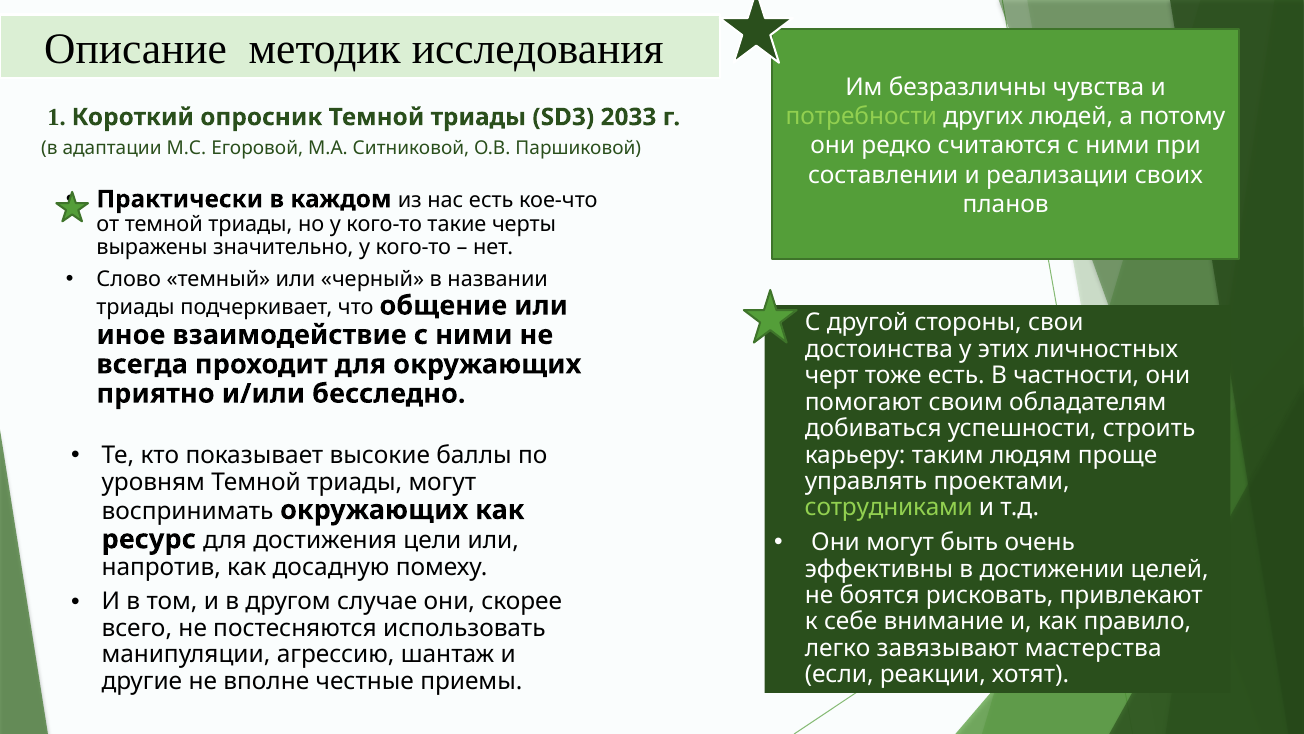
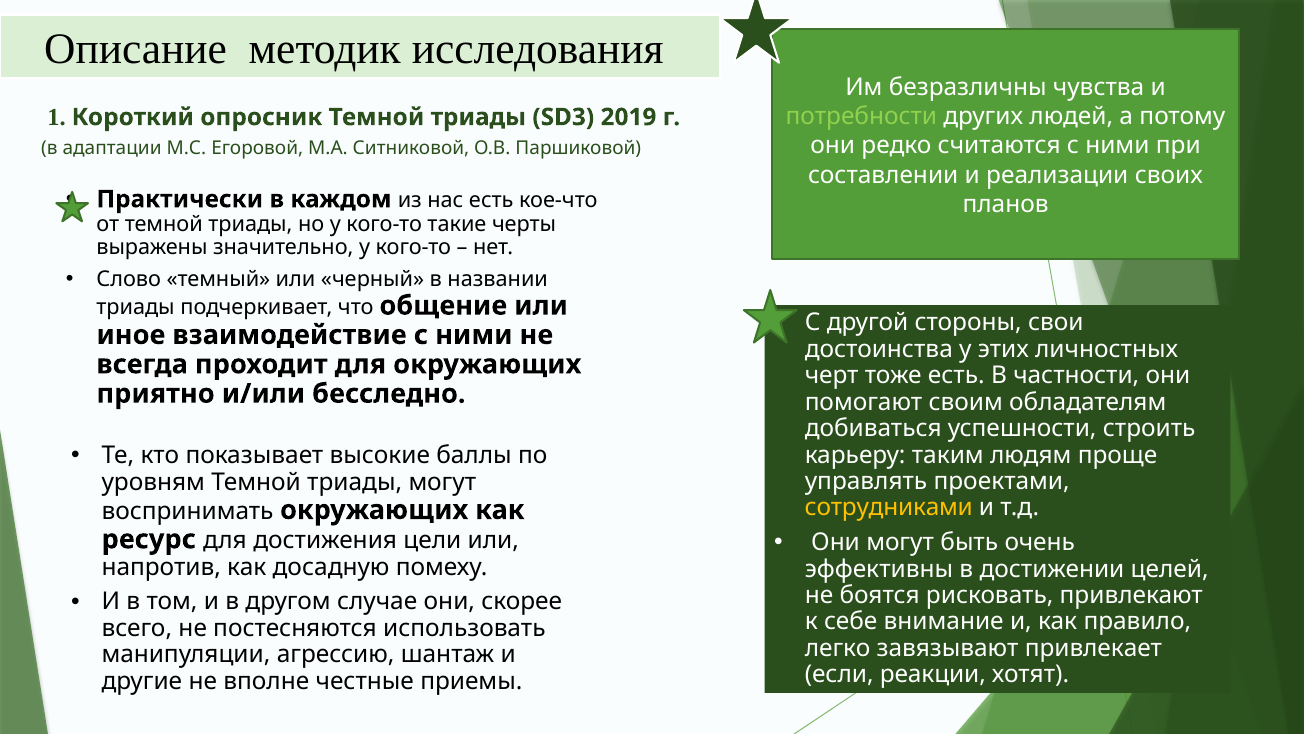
2033: 2033 -> 2019 (628, 117)
сотрудниками colour: light green -> yellow (889, 508)
мастерства: мастерства -> привлекает (1093, 648)
